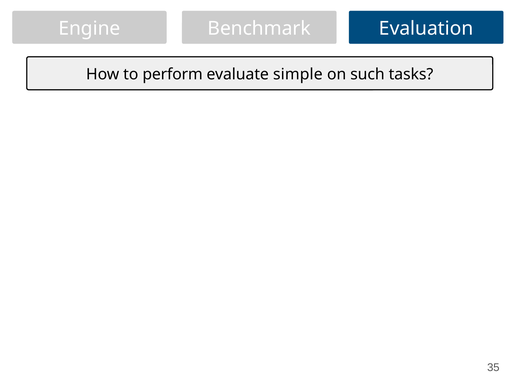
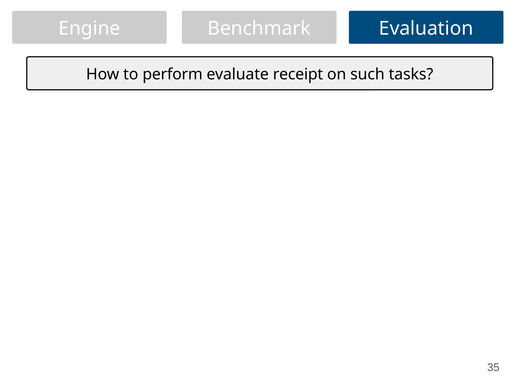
simple: simple -> receipt (298, 74)
